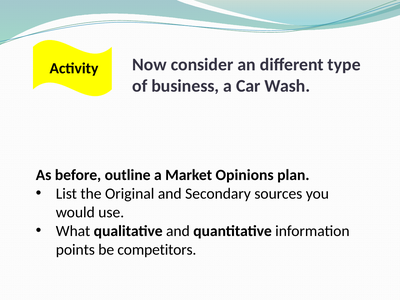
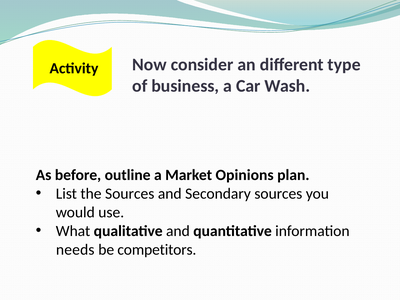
the Original: Original -> Sources (130, 194)
points: points -> needs (75, 250)
